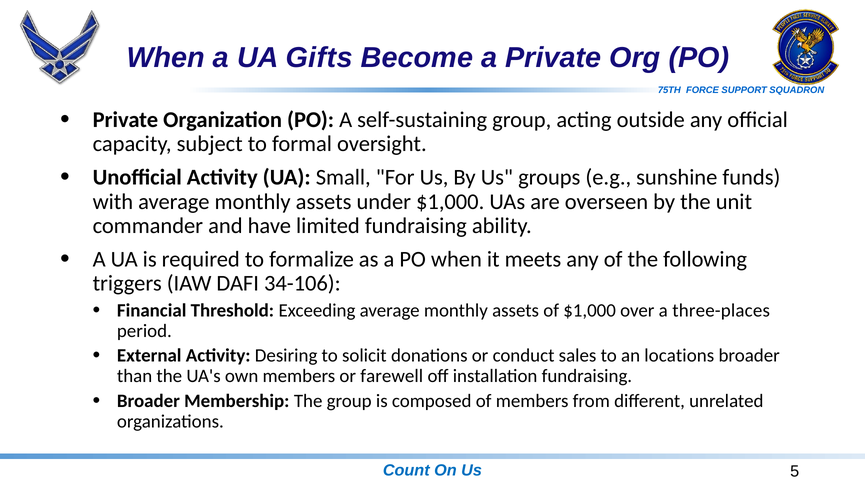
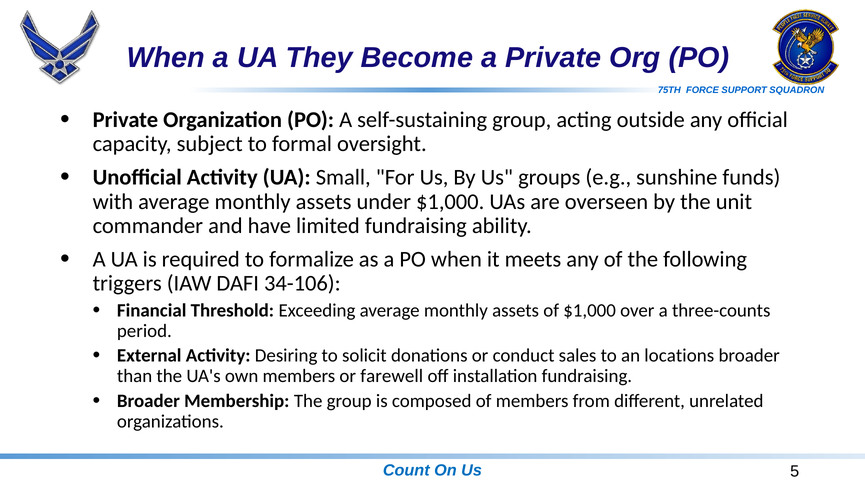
Gifts: Gifts -> They (319, 58)
three-places: three-places -> three-counts (721, 311)
